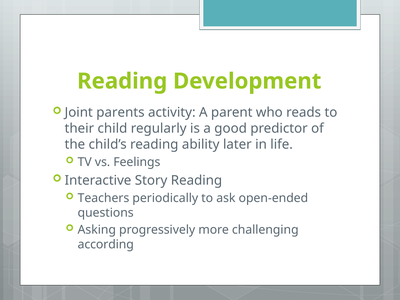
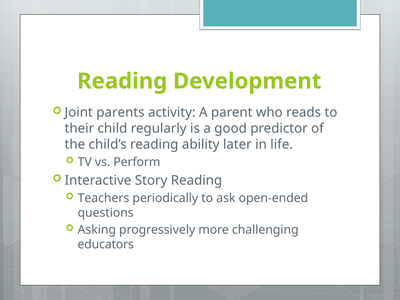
Feelings: Feelings -> Perform (137, 162)
according: according -> educators (106, 244)
